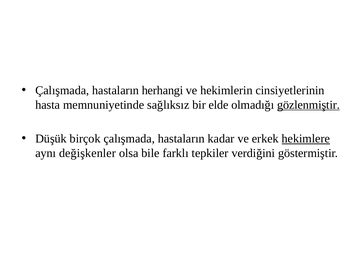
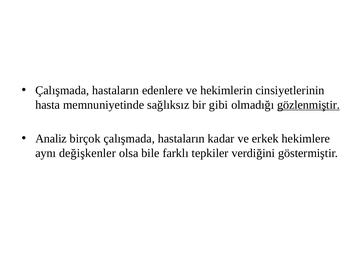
herhangi: herhangi -> edenlere (162, 90)
elde: elde -> gibi (218, 105)
Düşük: Düşük -> Analiz (51, 138)
hekimlere underline: present -> none (306, 138)
